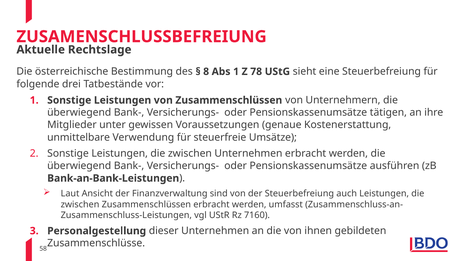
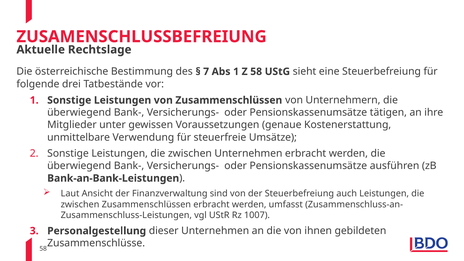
8: 8 -> 7 (206, 72)
Z 78: 78 -> 58 (256, 72)
7160: 7160 -> 1007 (257, 215)
